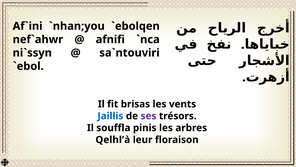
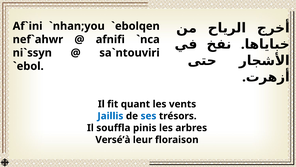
brisas: brisas -> quant (135, 104)
ses colour: purple -> blue (148, 116)
Qelhl’à: Qelhl’à -> Versé’à (113, 139)
